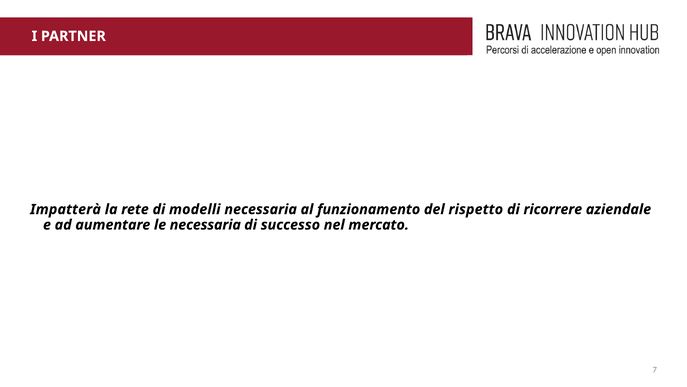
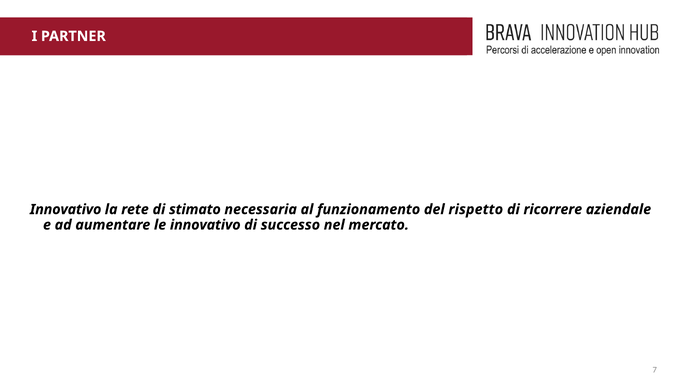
Impatterà: Impatterà -> Innovativo (66, 209)
modelli: modelli -> stimato (195, 209)
le necessaria: necessaria -> innovativo (205, 225)
